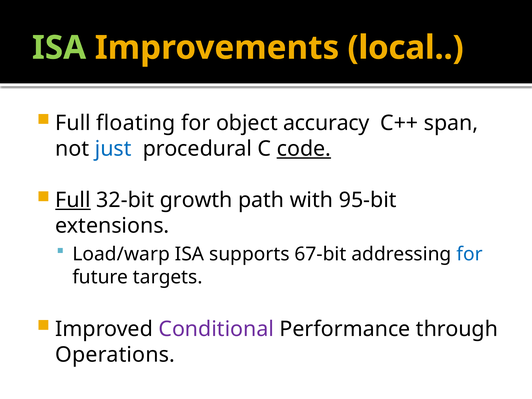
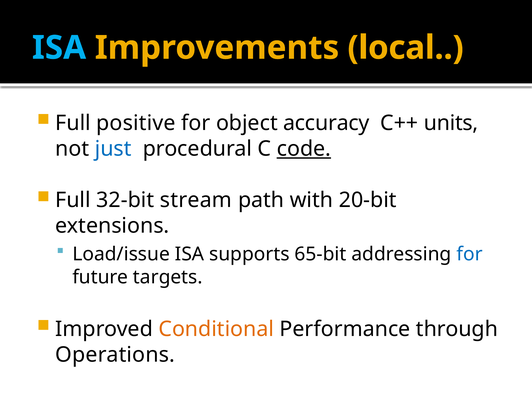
ISA colour: light green -> light blue (59, 48)
floating: floating -> positive (136, 123)
span: span -> units (451, 123)
Full underline: present -> none (73, 200)
growth: growth -> stream (196, 200)
95-bit: 95-bit -> 20-bit (368, 200)
Load/warp: Load/warp -> Load/issue (121, 254)
67-bit: 67-bit -> 65-bit (321, 254)
Conditional colour: purple -> orange (216, 329)
